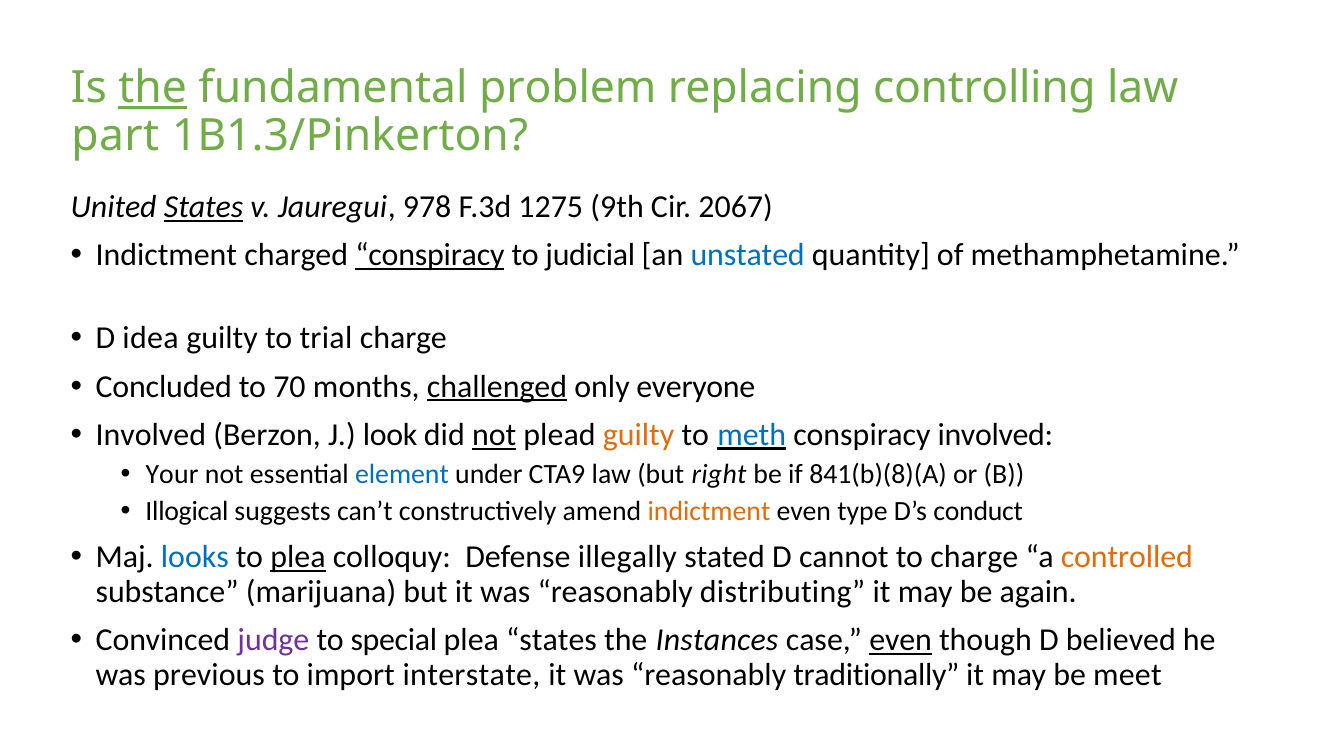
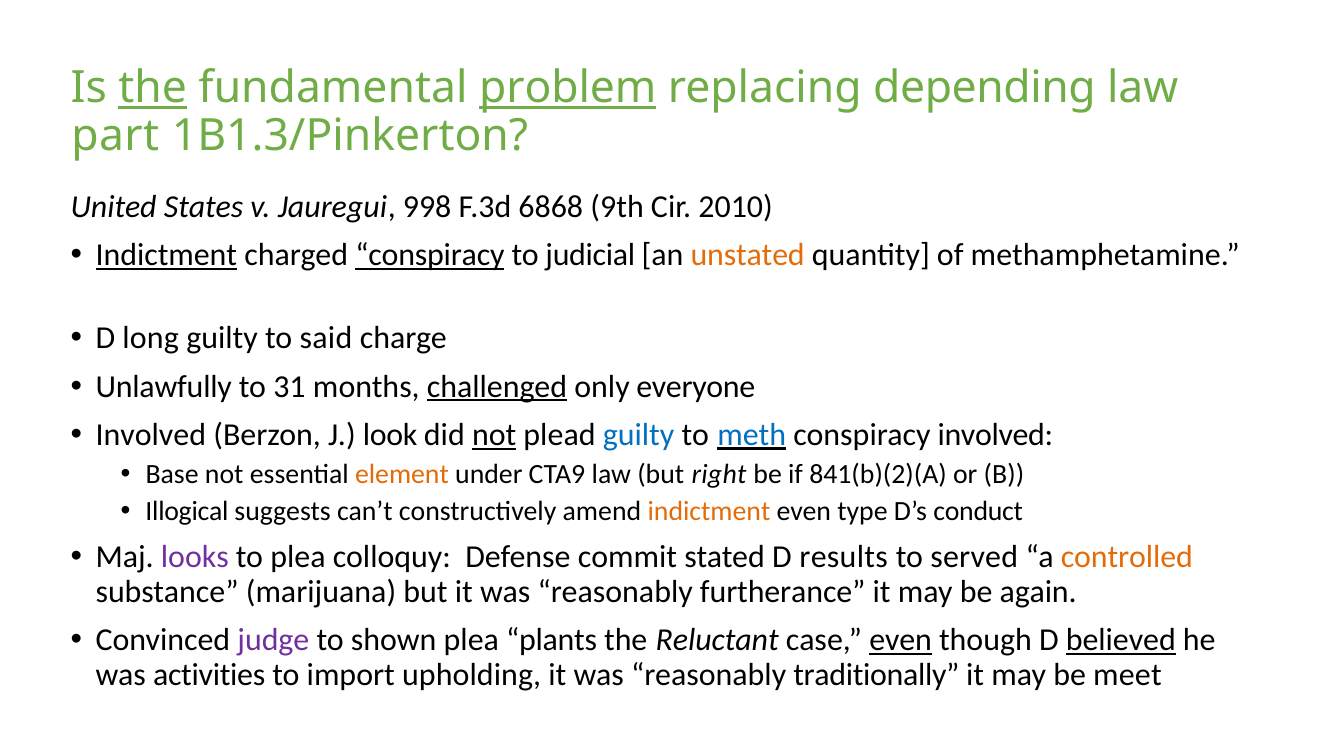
problem underline: none -> present (568, 88)
controlling: controlling -> depending (985, 88)
States underline: present -> none (204, 207)
978: 978 -> 998 (427, 207)
1275: 1275 -> 6868 (551, 207)
2067: 2067 -> 2010 (736, 207)
Indictment underline: none -> present (166, 255)
unstated colour: blue -> orange (748, 255)
idea: idea -> long (151, 338)
trial: trial -> said (326, 338)
Concluded: Concluded -> Unlawfully (164, 386)
70: 70 -> 31 (289, 386)
guilty colour: orange -> blue (639, 435)
Your: Your -> Base (172, 474)
element colour: blue -> orange (402, 474)
841(b)(8)(A: 841(b)(8)(A -> 841(b)(2)(A (878, 474)
looks colour: blue -> purple (195, 557)
plea underline: present -> none (298, 557)
illegally: illegally -> commit (627, 557)
cannot: cannot -> results (844, 557)
to charge: charge -> served (974, 557)
distributing: distributing -> furtherance (783, 592)
special: special -> shown (394, 640)
plea states: states -> plants (552, 640)
Instances: Instances -> Reluctant (717, 640)
believed underline: none -> present (1121, 640)
previous: previous -> activities (209, 674)
interstate: interstate -> upholding (472, 674)
